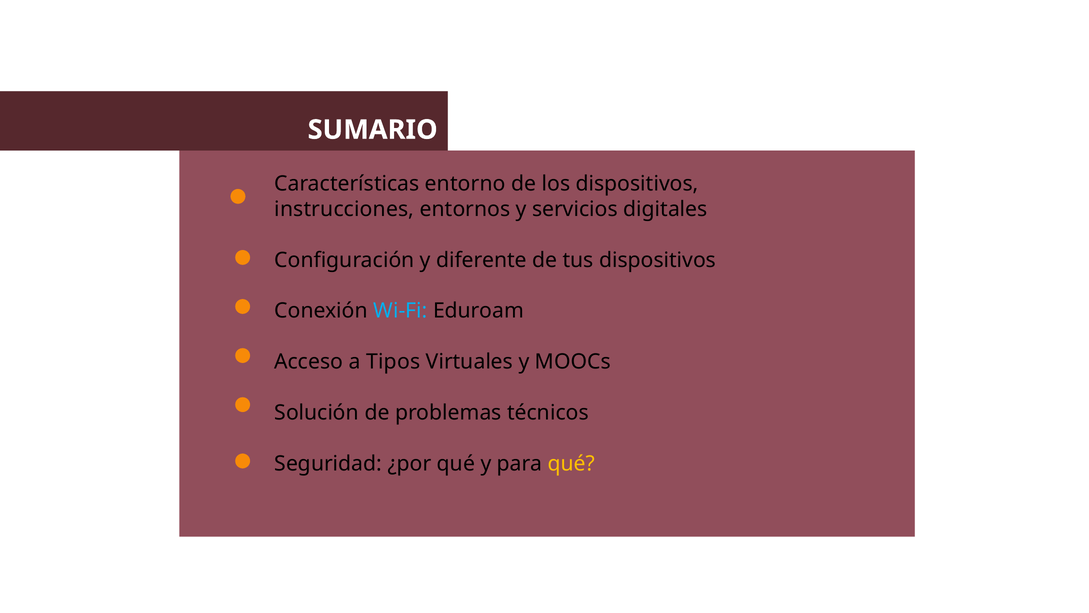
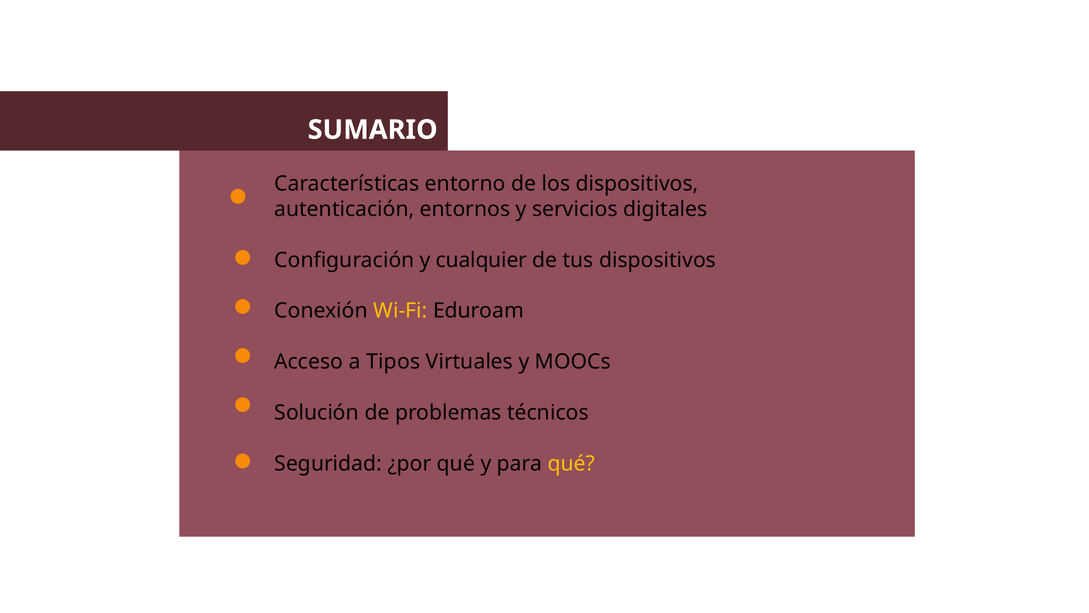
instrucciones: instrucciones -> autenticación (344, 209)
diferente: diferente -> cualquier (481, 260)
Wi-Fi colour: light blue -> yellow (400, 311)
